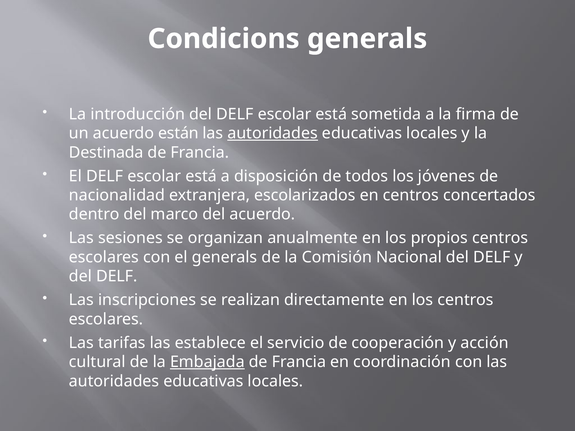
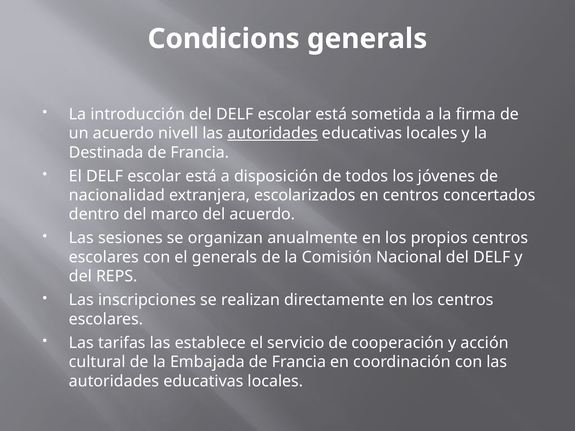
están: están -> nivell (178, 133)
DELF: DELF -> REPS (117, 277)
Embajada underline: present -> none (207, 362)
